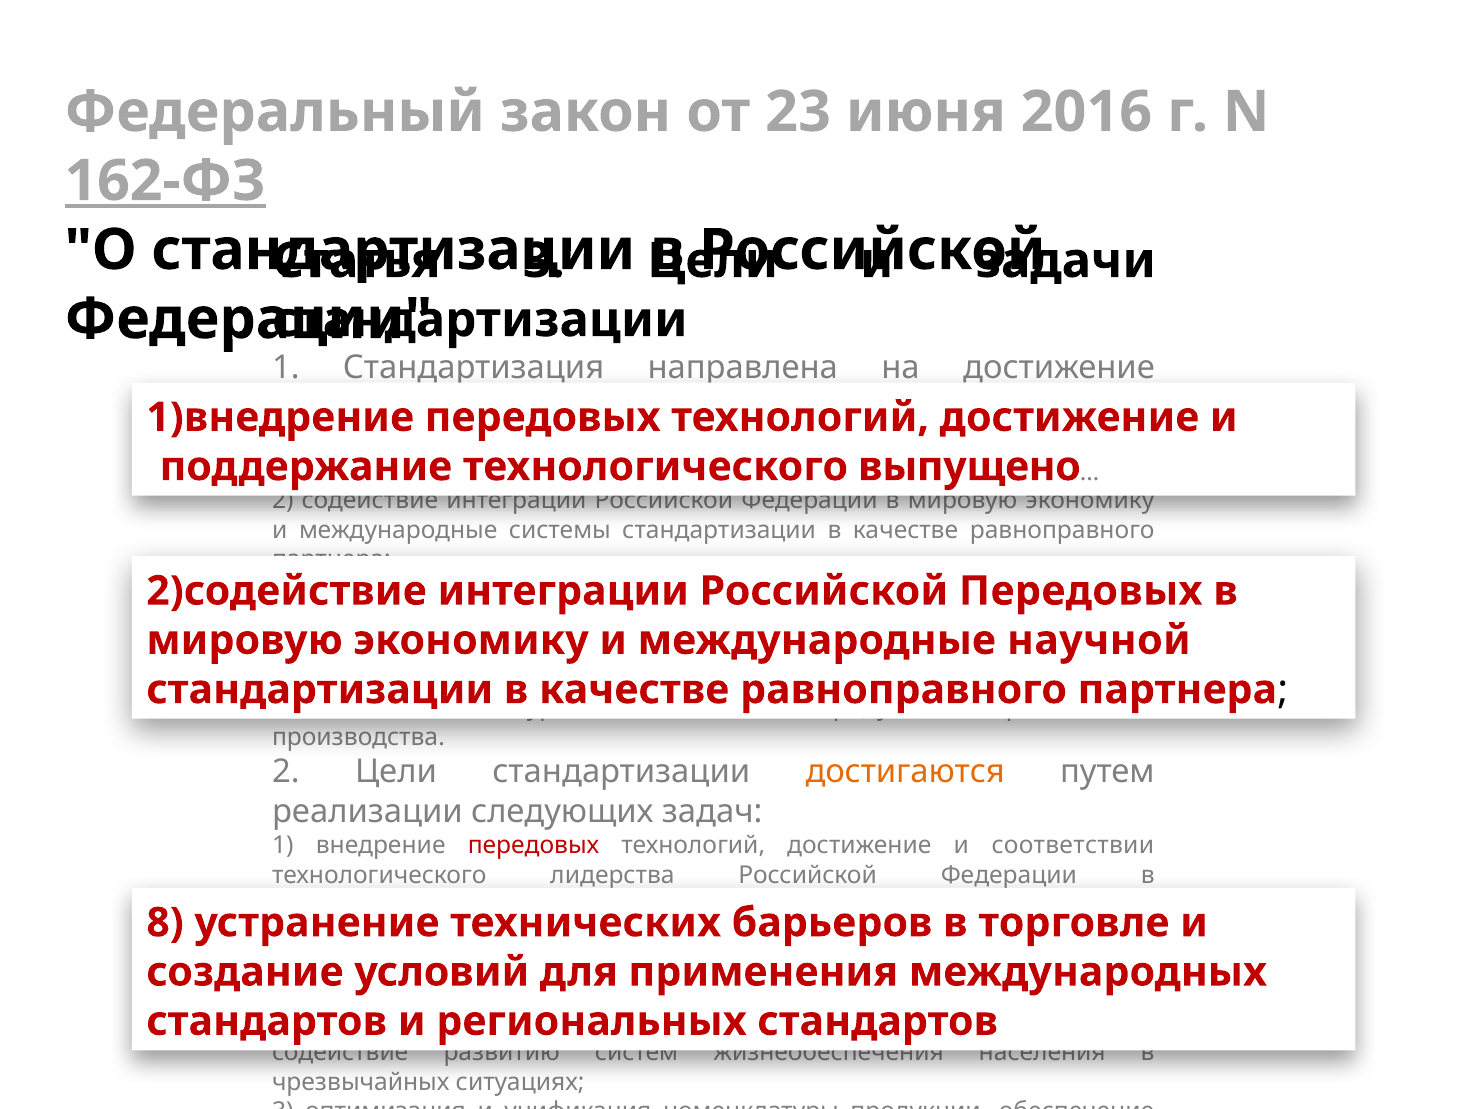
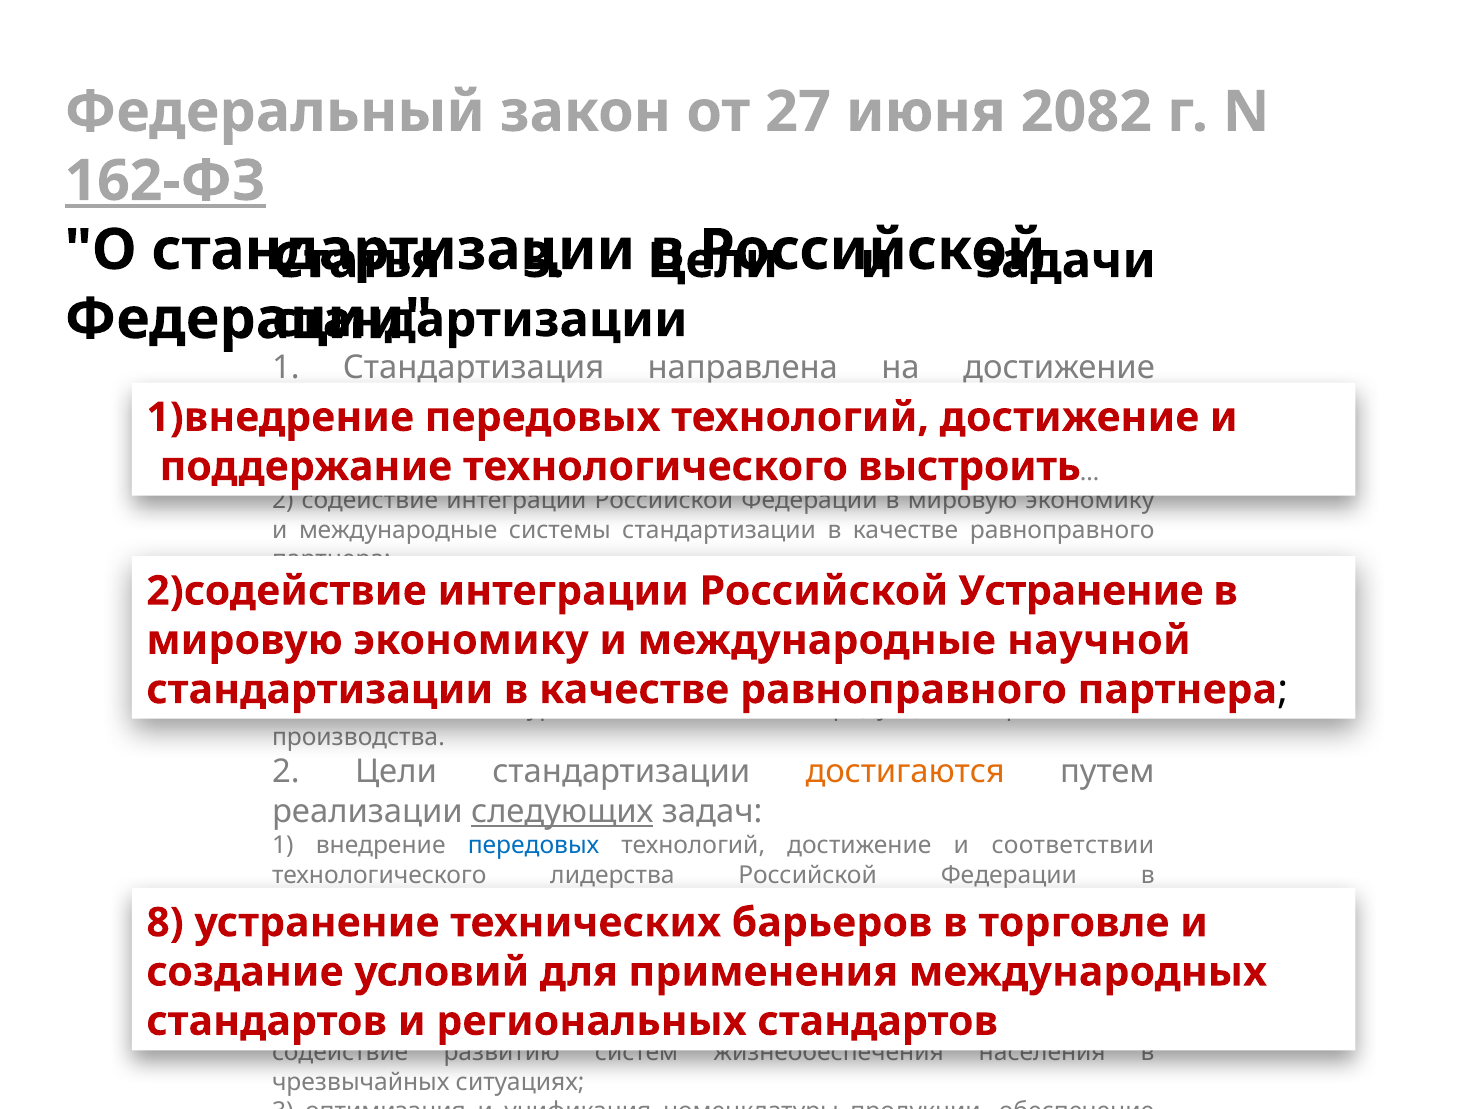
23: 23 -> 27 (798, 112)
2016: 2016 -> 2082 (1086, 112)
выпущено: выпущено -> выстроить (969, 467)
Передовых: Передовых -> Устранение (1081, 591)
следующих underline: none -> present (562, 812)
передовых colour: red -> blue (534, 846)
